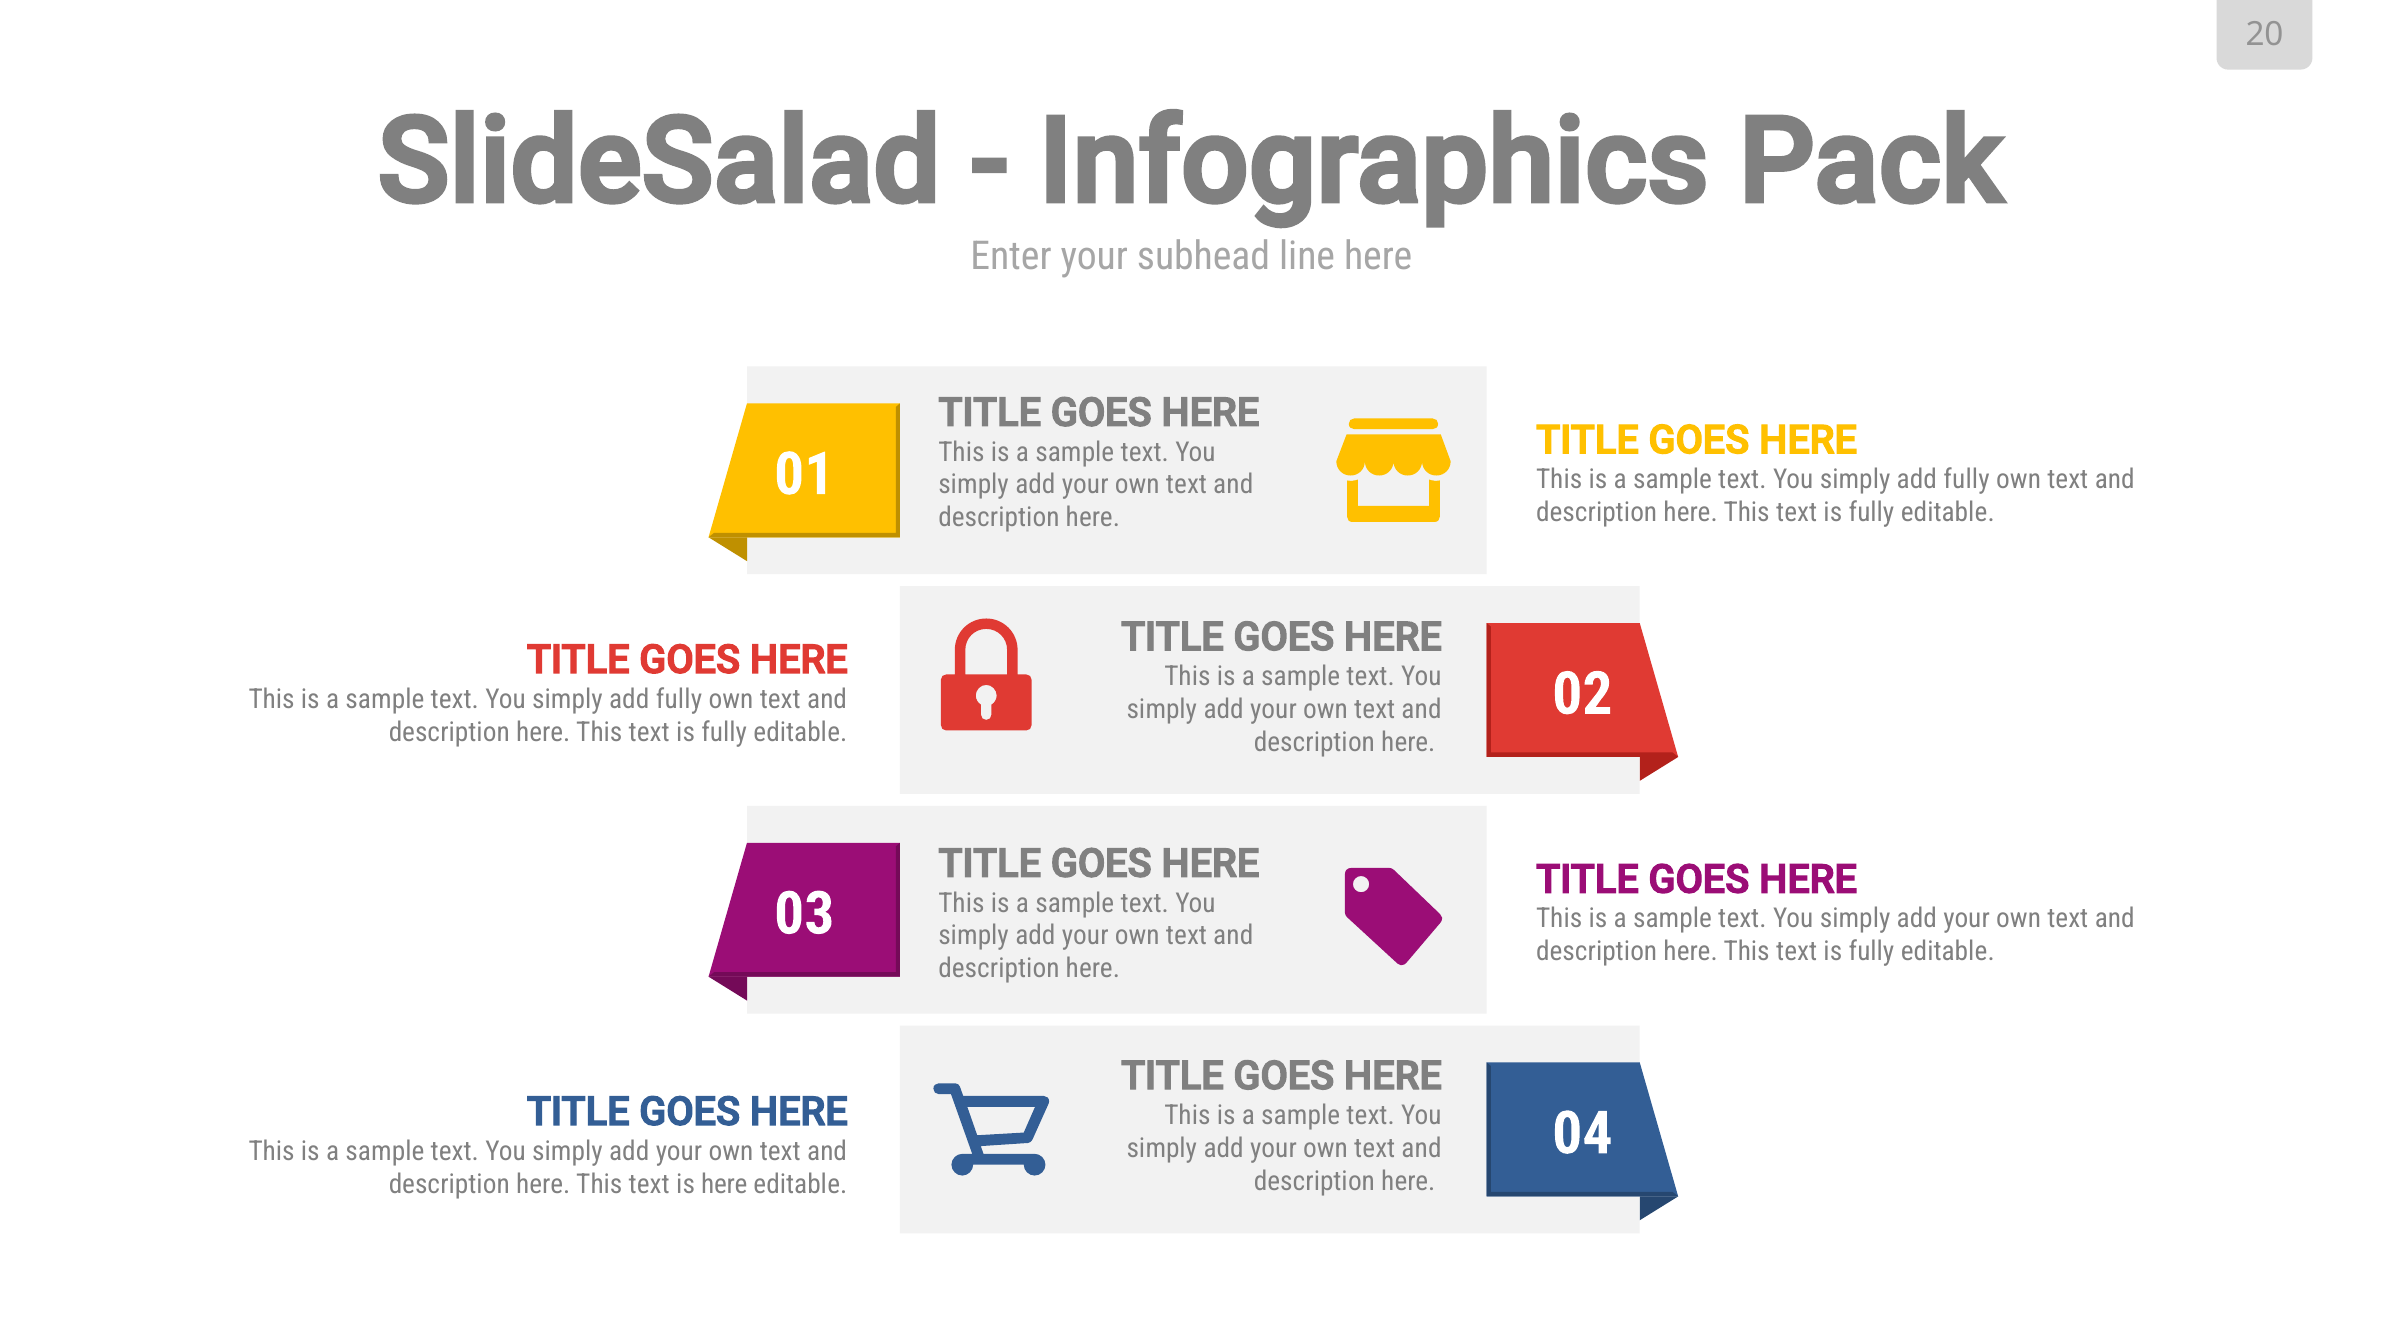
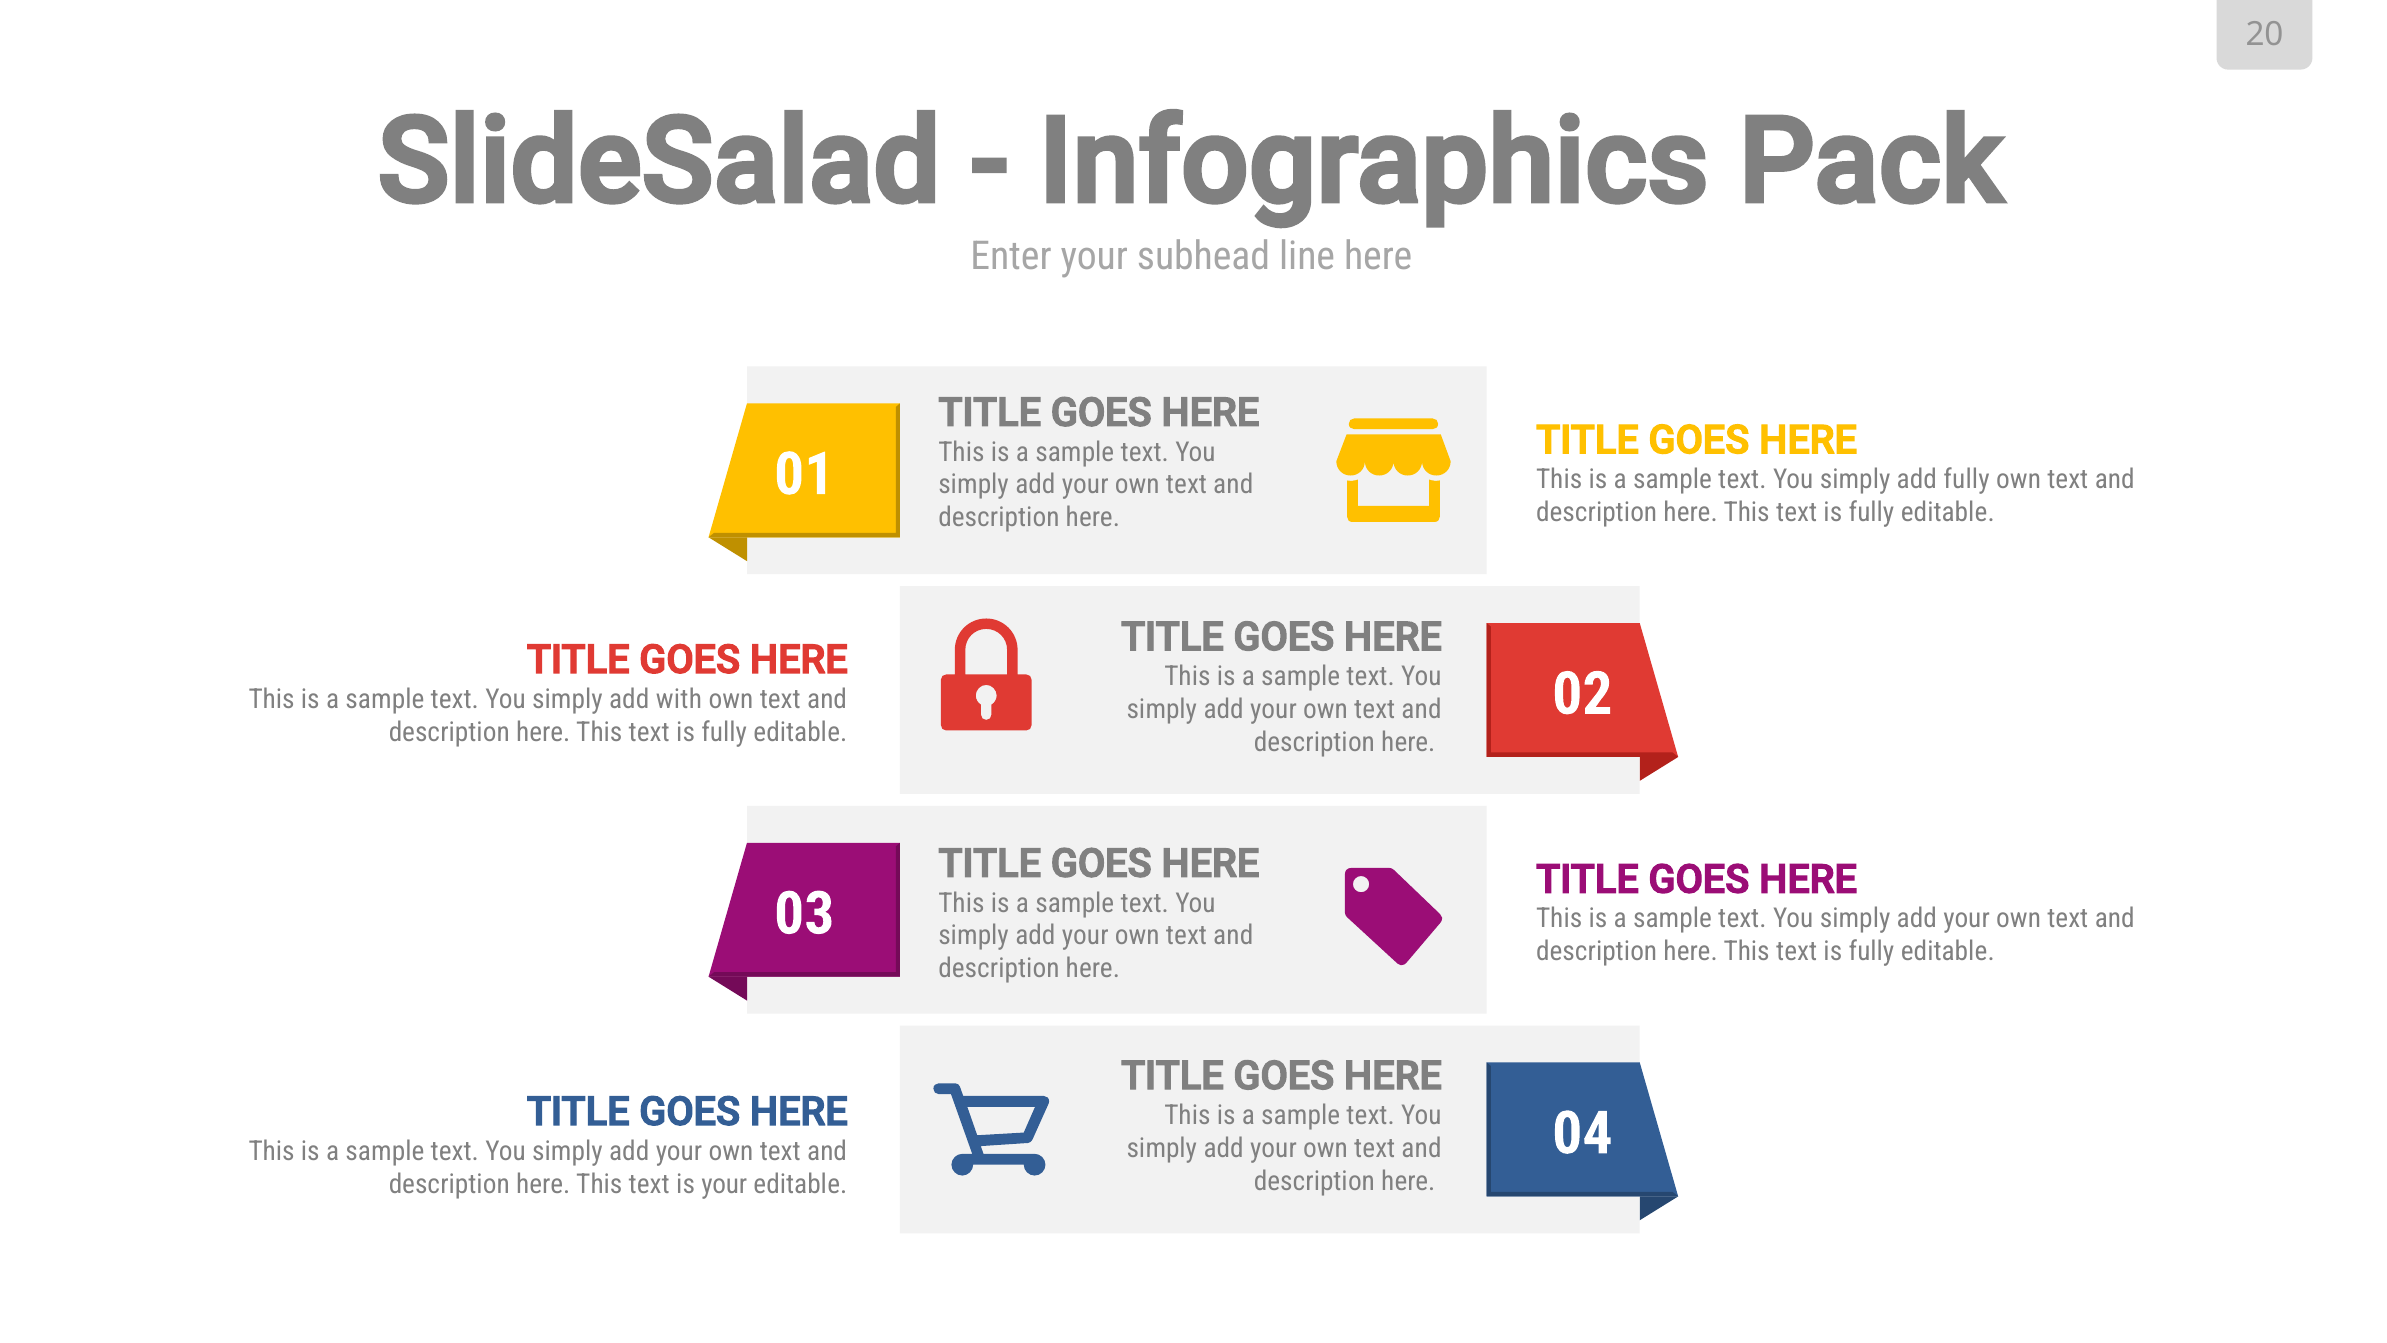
fully: fully -> with (679, 699)
is here: here -> your (724, 1184)
